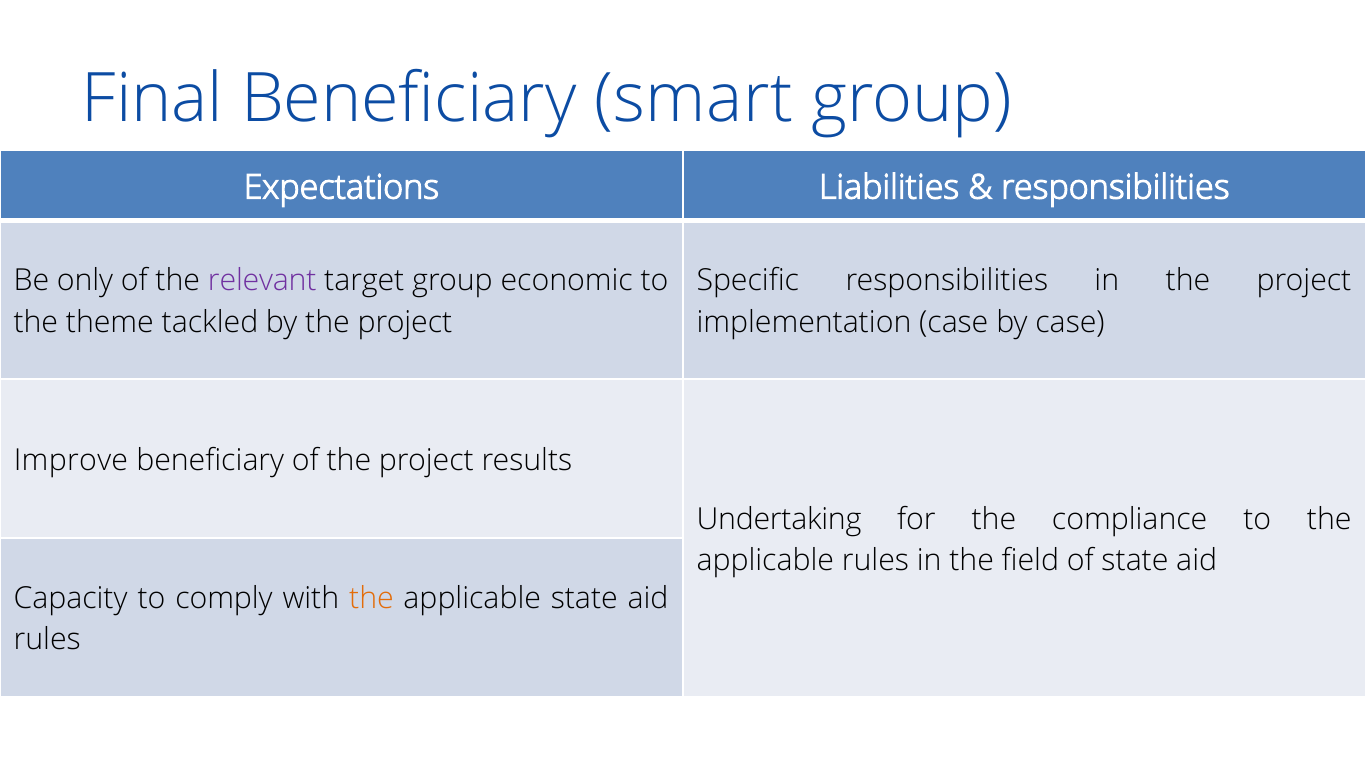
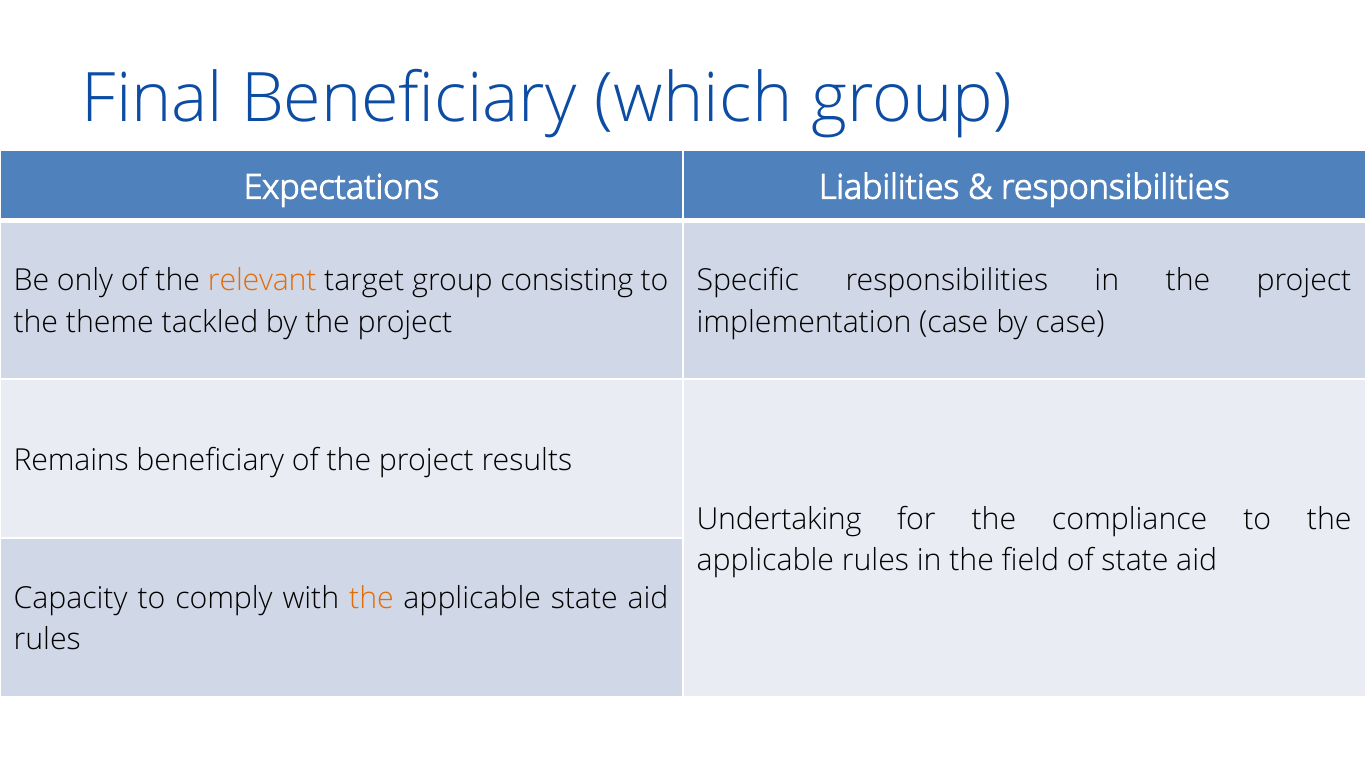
smart: smart -> which (694, 99)
relevant colour: purple -> orange (262, 281)
economic: economic -> consisting (567, 281)
Improve: Improve -> Remains (71, 461)
